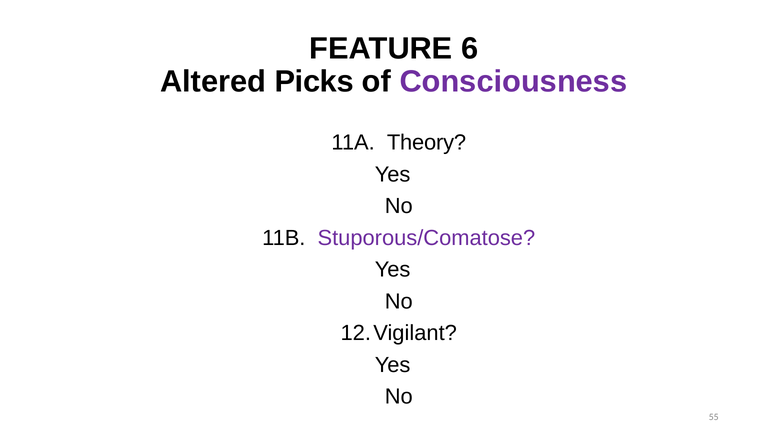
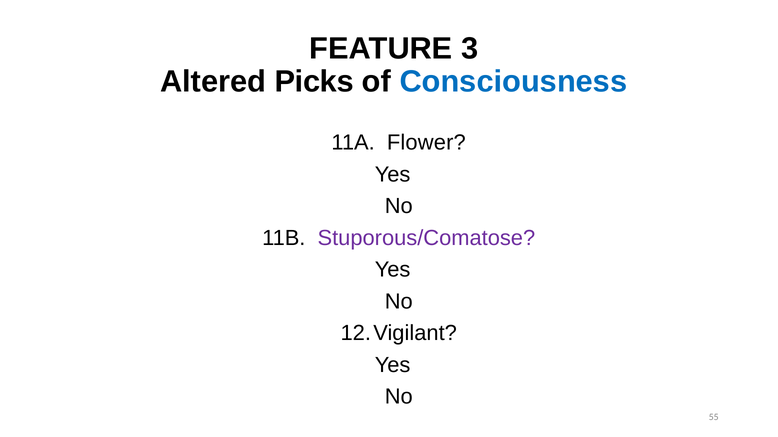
6: 6 -> 3 (470, 49)
Consciousness colour: purple -> blue (513, 82)
Theory: Theory -> Flower (426, 143)
